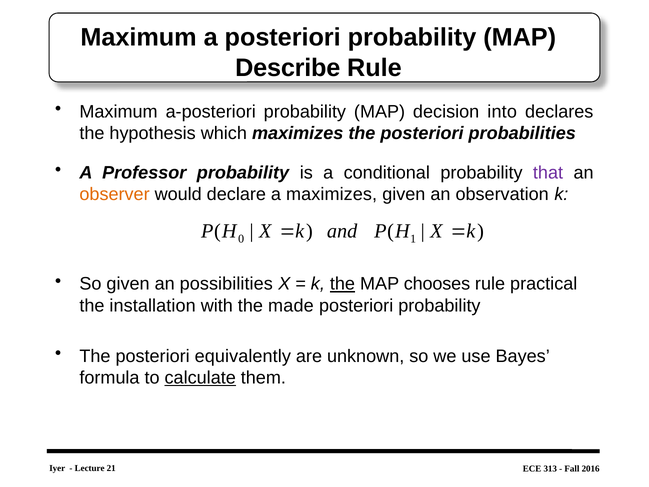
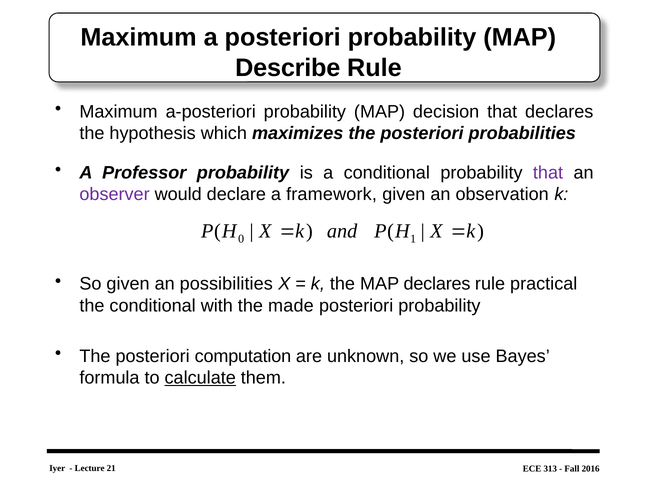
decision into: into -> that (502, 112)
observer colour: orange -> purple (115, 194)
a maximizes: maximizes -> framework (332, 194)
the underline: present -> none (342, 284)
MAP chooses: chooses -> declares (437, 284)
the installation: installation -> conditional (153, 306)
equivalently: equivalently -> computation (243, 356)
